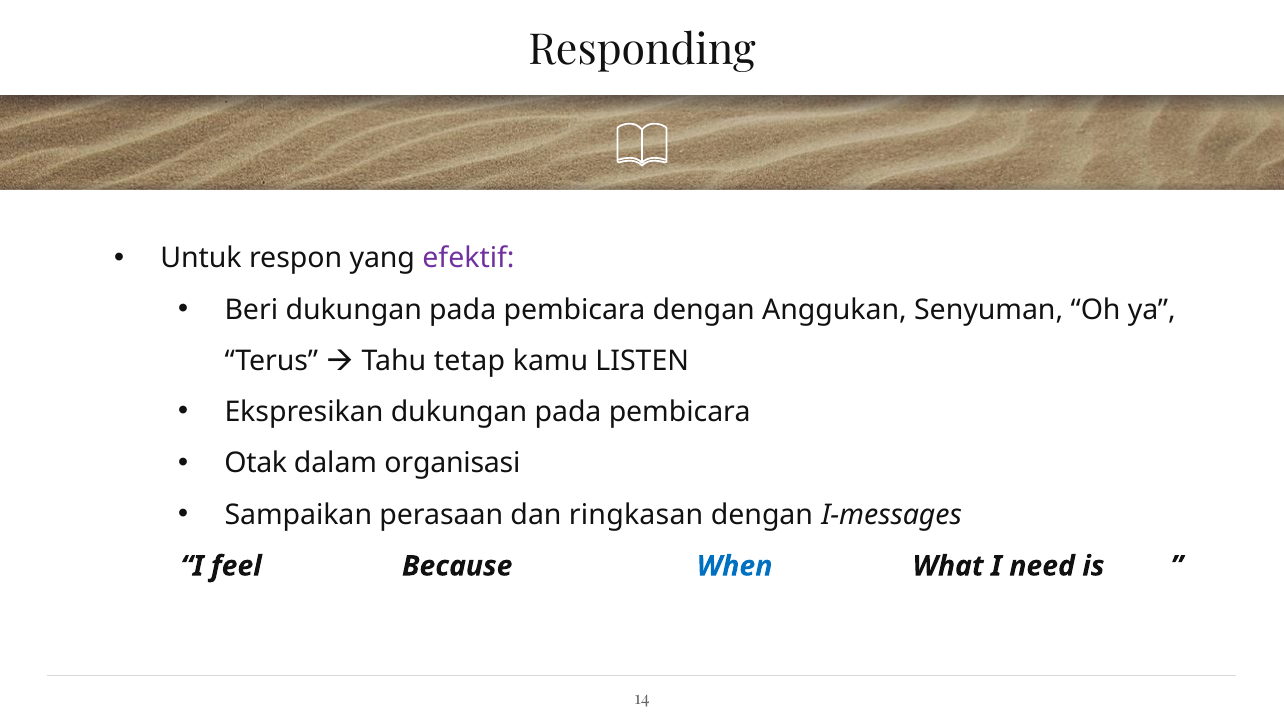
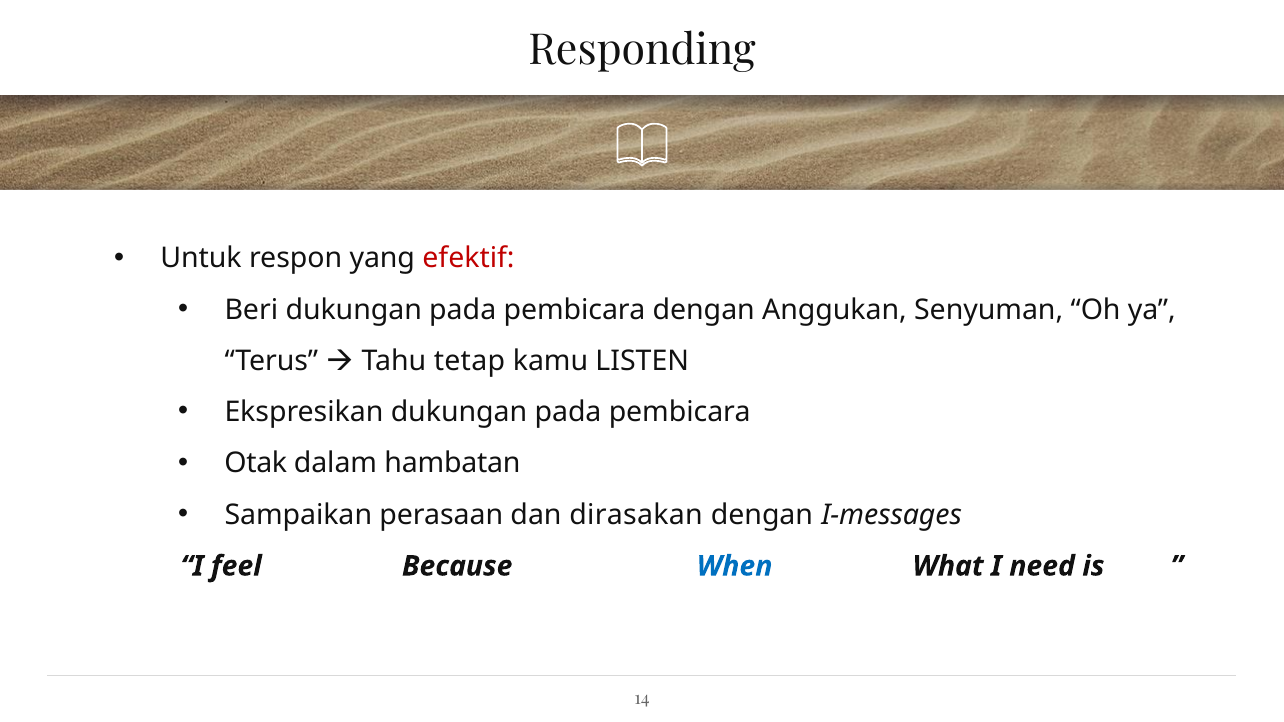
efektif colour: purple -> red (468, 258)
organisasi: organisasi -> hambatan (452, 464)
ringkasan: ringkasan -> dirasakan (636, 515)
